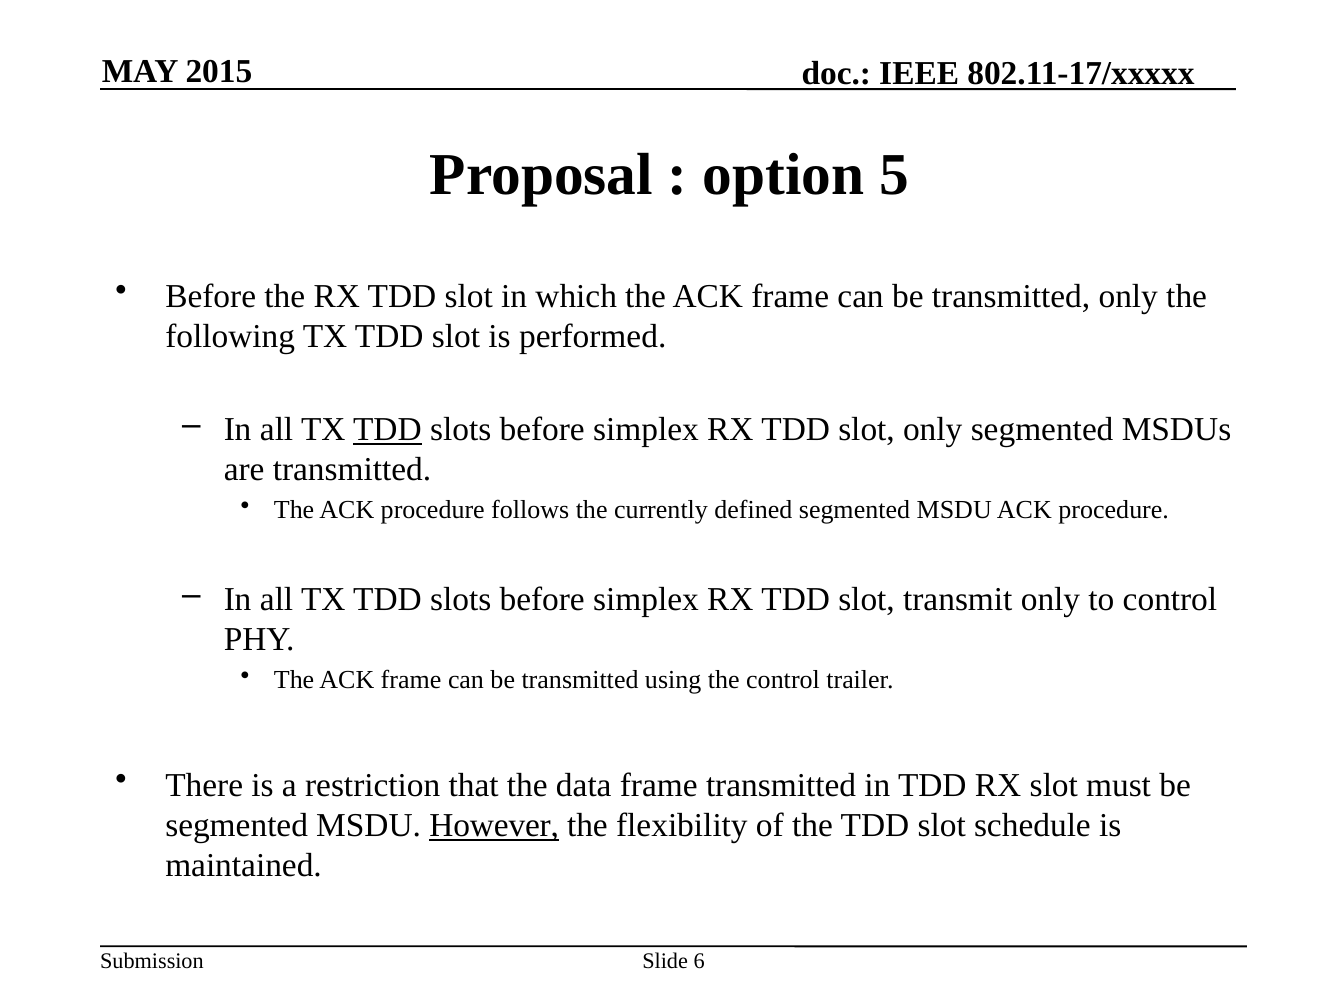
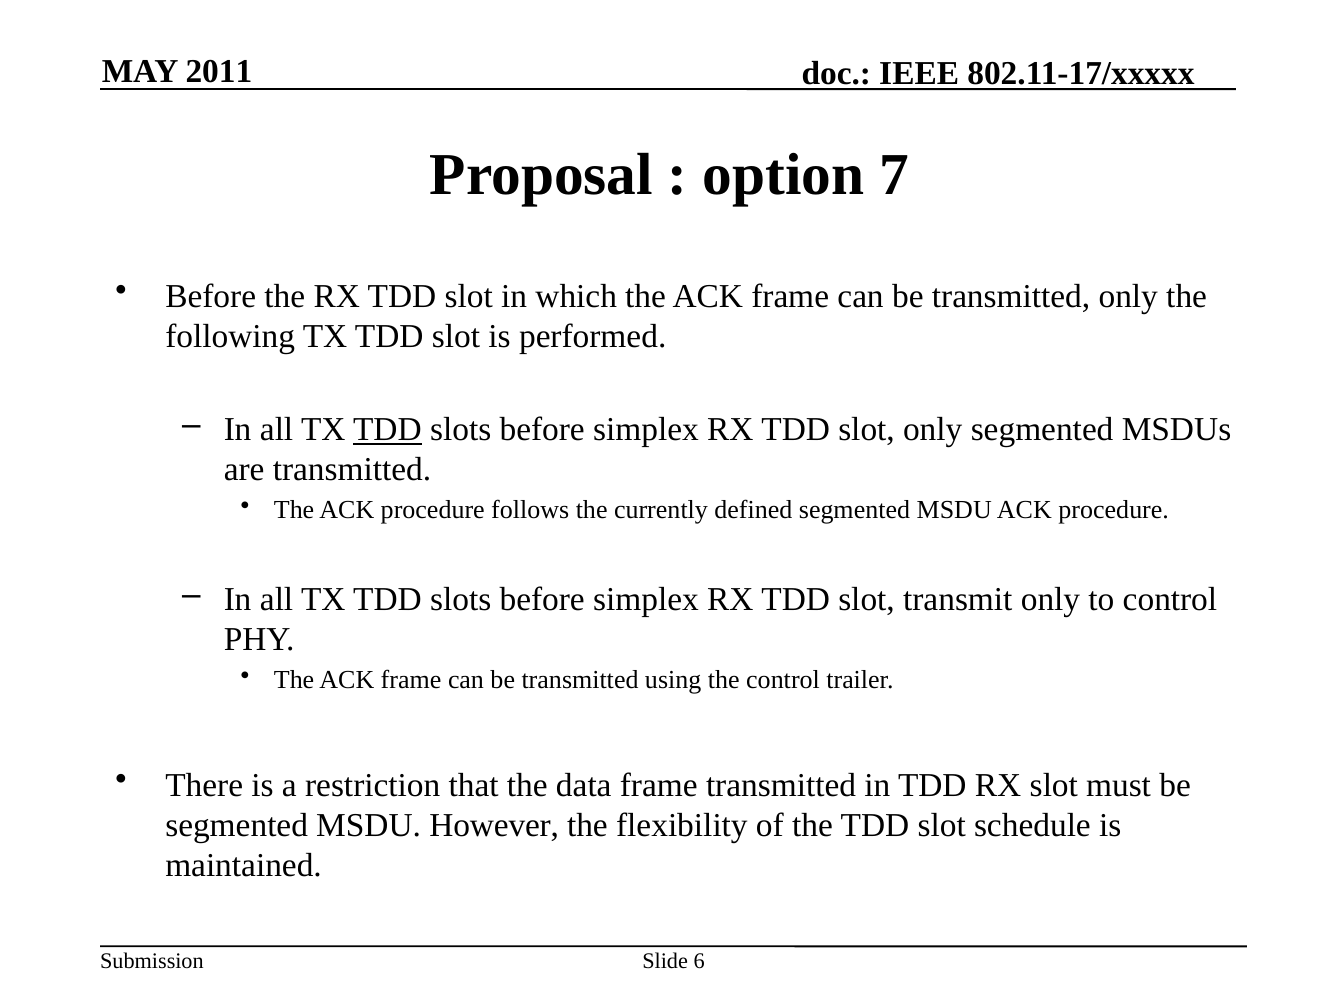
2015: 2015 -> 2011 (219, 71)
5: 5 -> 7 (894, 175)
However underline: present -> none (494, 826)
